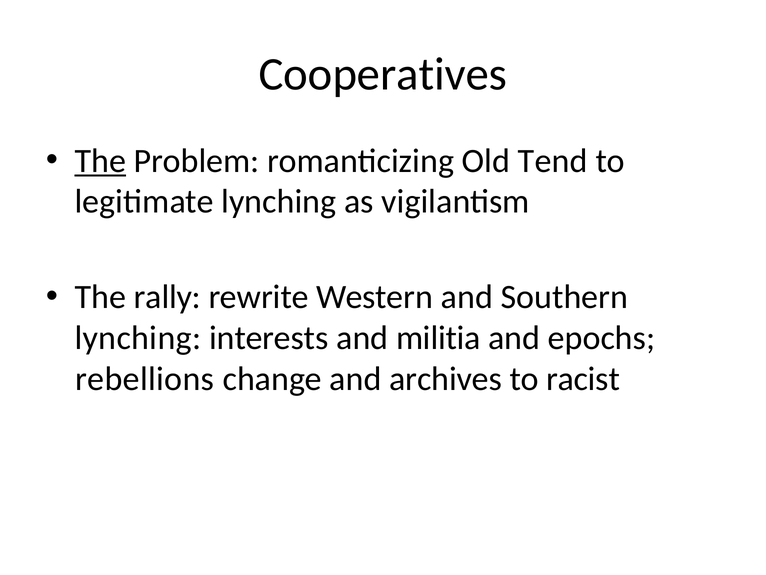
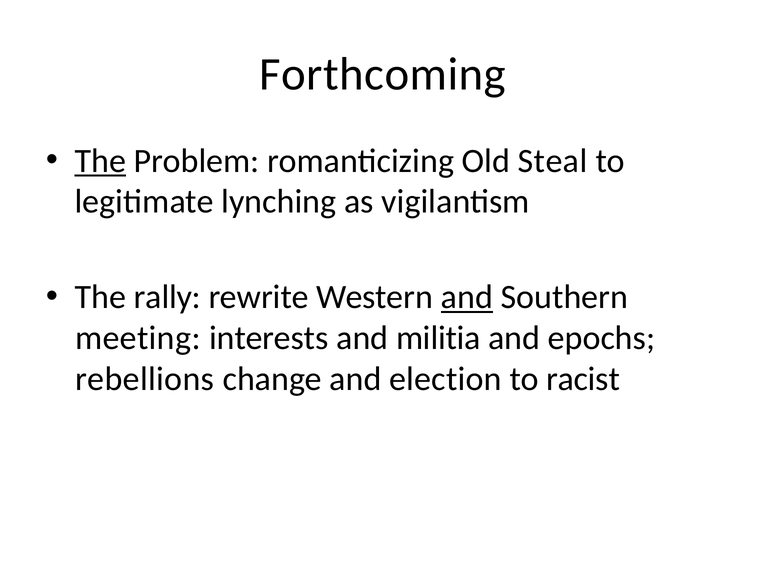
Cooperatives: Cooperatives -> Forthcoming (383, 74)
Tend: Tend -> Steal (553, 161)
and underline: none -> present (467, 297)
lynching: lynching -> meeting (138, 338)
archives: archives -> election (445, 379)
